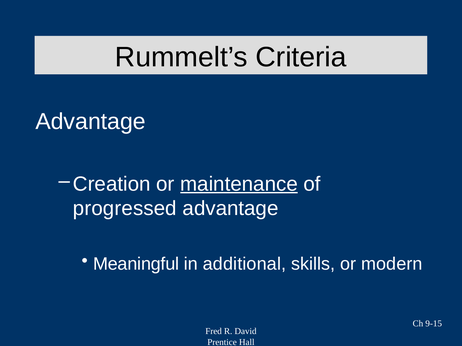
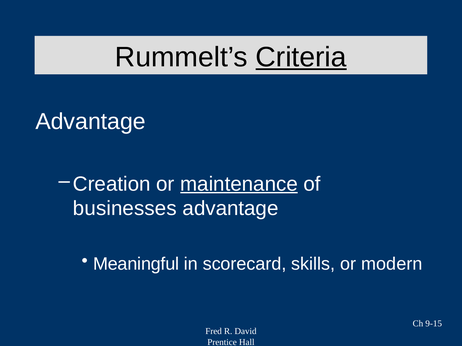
Criteria underline: none -> present (301, 57)
progressed: progressed -> businesses (125, 209)
additional: additional -> scorecard (245, 264)
